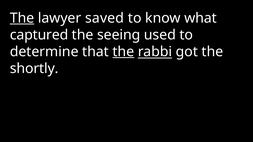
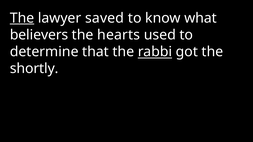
captured: captured -> believers (39, 35)
seeing: seeing -> hearts (119, 35)
the underline: present -> none (123, 52)
